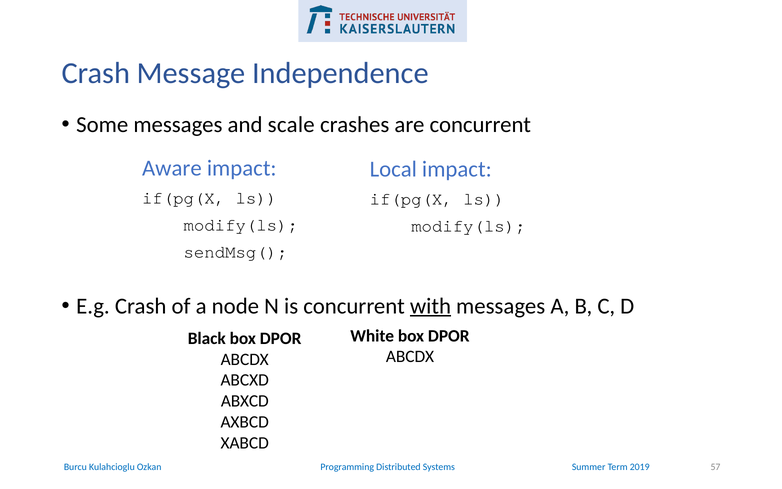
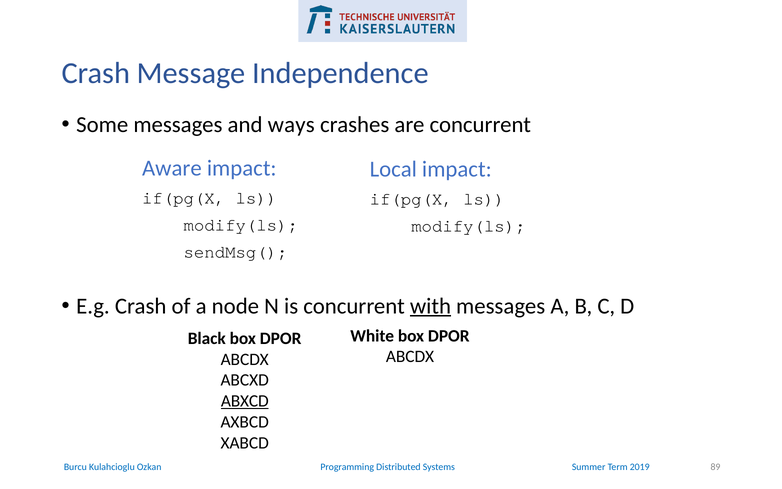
scale: scale -> ways (291, 124)
ABXCD underline: none -> present (245, 401)
57: 57 -> 89 (715, 467)
